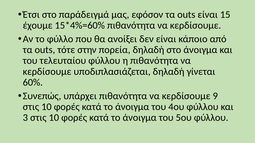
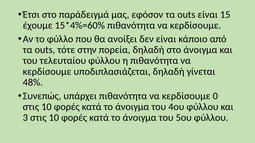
60%: 60% -> 48% (33, 83)
9: 9 -> 0 (215, 96)
